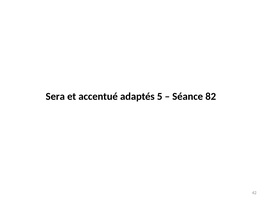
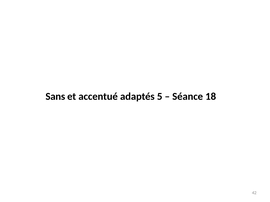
Sera: Sera -> Sans (55, 97)
82: 82 -> 18 (211, 97)
